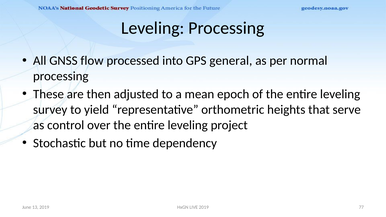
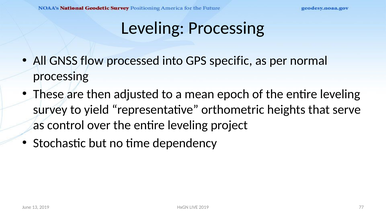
general: general -> specific (231, 61)
